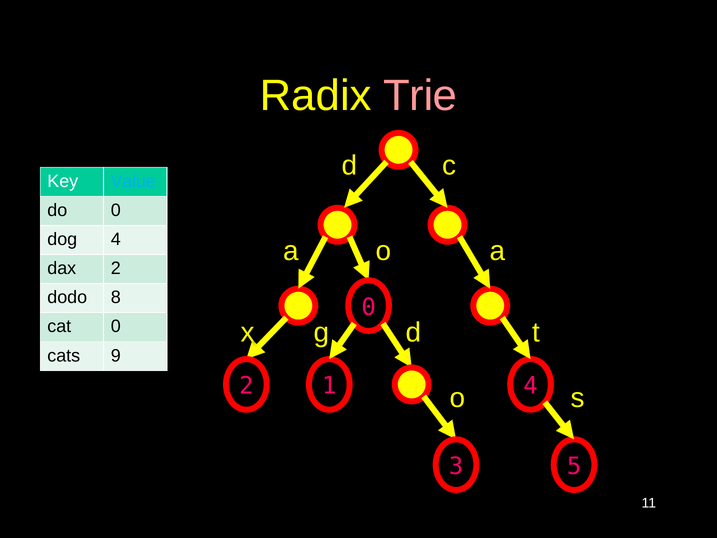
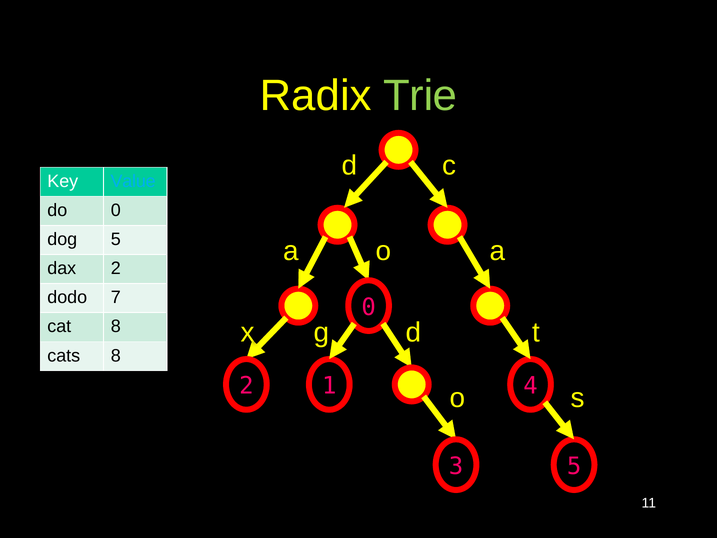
Trie colour: pink -> light green (420, 96)
dog 4: 4 -> 5 (116, 239)
8: 8 -> 7 (116, 297)
cat 0: 0 -> 8 (116, 326)
cats 9: 9 -> 8 (116, 355)
